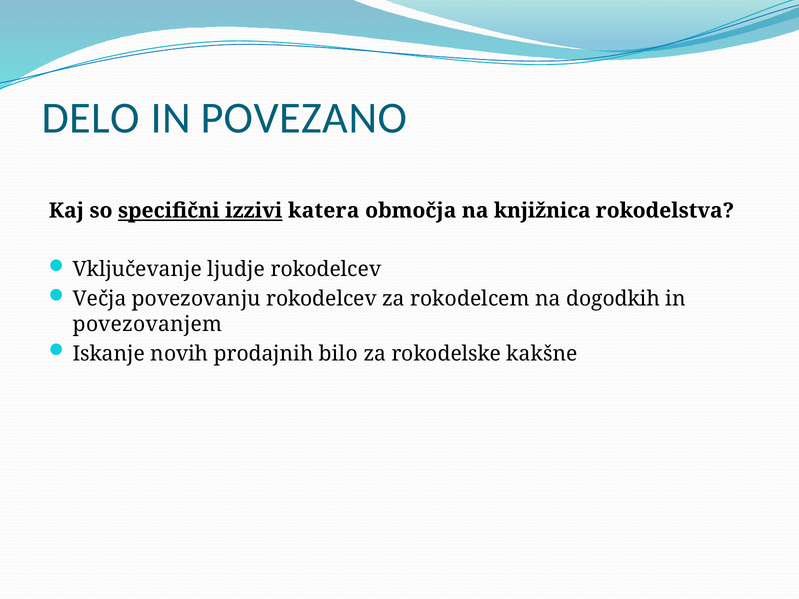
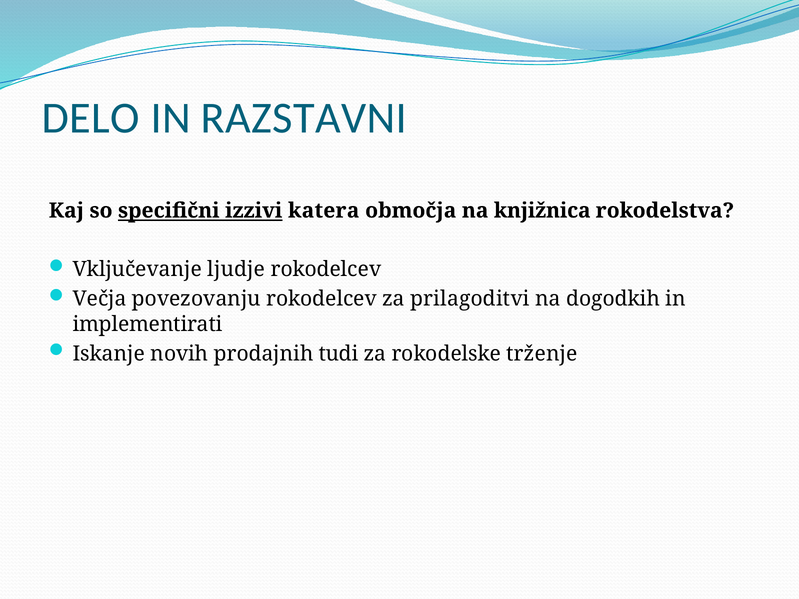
POVEZANO: POVEZANO -> RAZSTAVNI (304, 118)
rokodelcem: rokodelcem -> prilagoditvi (470, 299)
povezovanjem: povezovanjem -> implementirati (148, 324)
bilo: bilo -> tudi (339, 354)
kakšne: kakšne -> trženje (542, 354)
